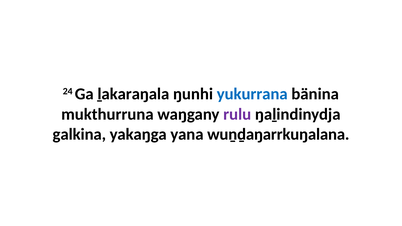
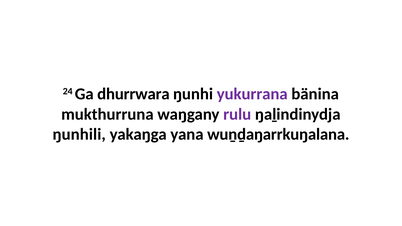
ḻakaraŋala: ḻakaraŋala -> dhurrwara (133, 94)
yukurrana colour: blue -> purple (252, 94)
galkina: galkina -> ŋunhili (79, 134)
